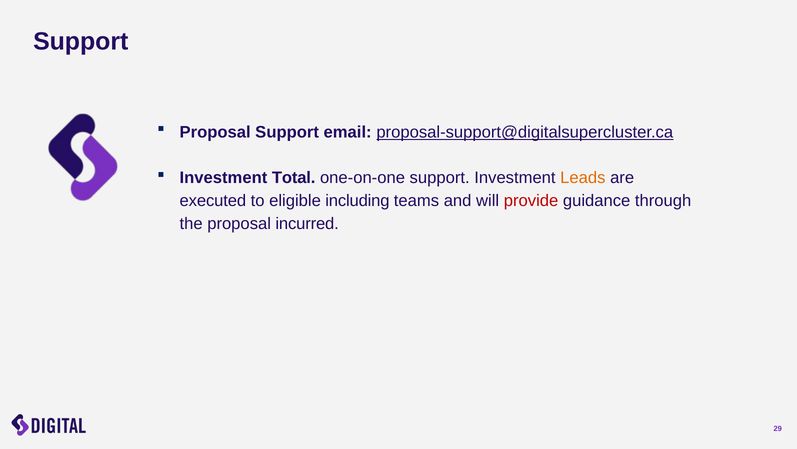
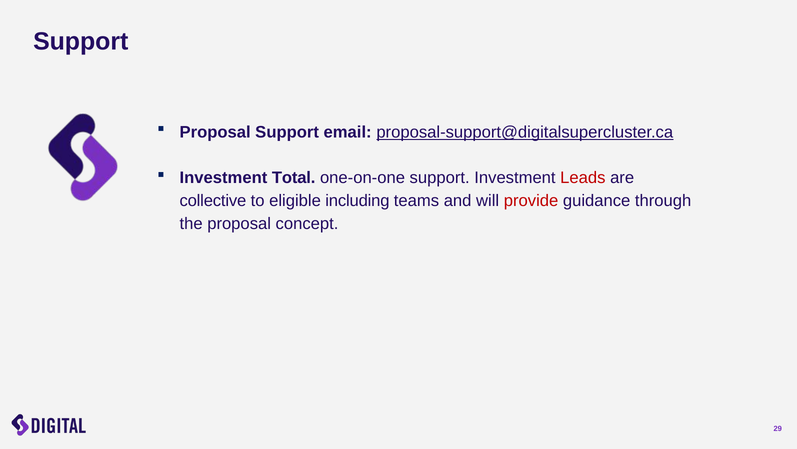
Leads colour: orange -> red (583, 178)
executed: executed -> collective (213, 200)
incurred: incurred -> concept (307, 223)
